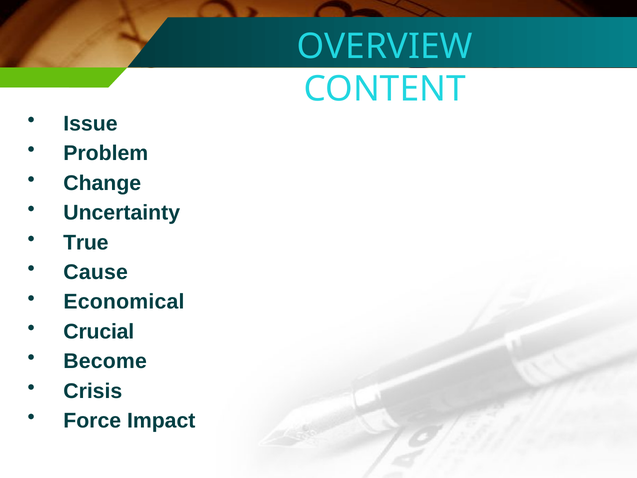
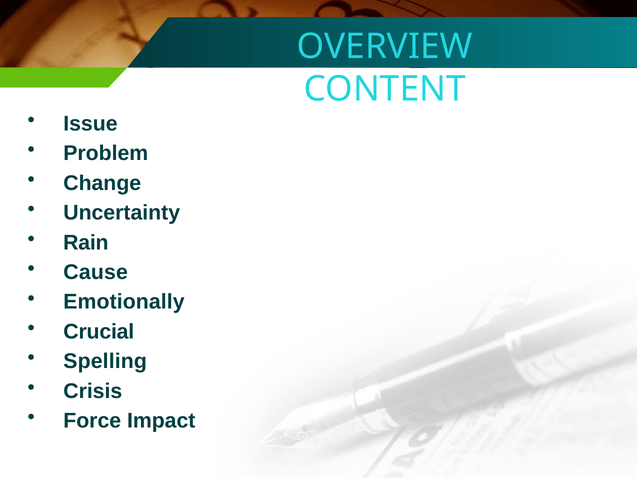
True: True -> Rain (86, 242)
Economical: Economical -> Emotionally (124, 302)
Become: Become -> Spelling (105, 361)
